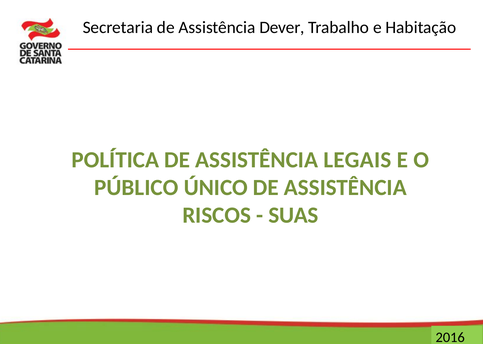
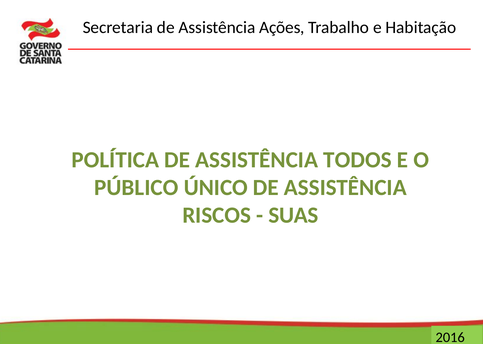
Dever: Dever -> Ações (282, 28)
LEGAIS: LEGAIS -> TODOS (357, 160)
